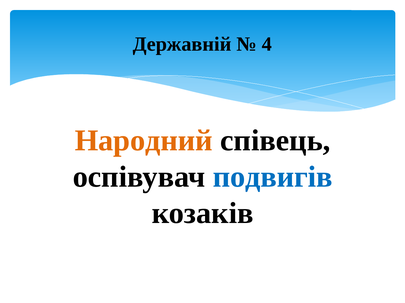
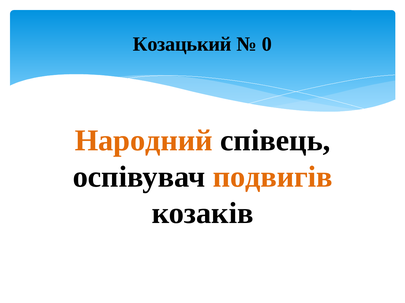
Державній: Державній -> Козацький (182, 44)
4: 4 -> 0 (267, 44)
подвигів colour: blue -> orange (273, 177)
